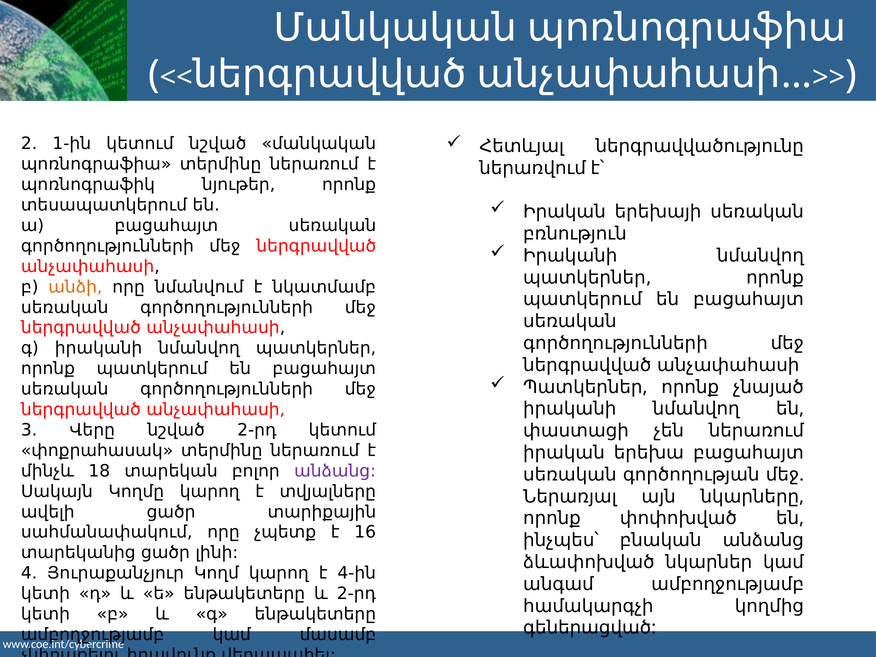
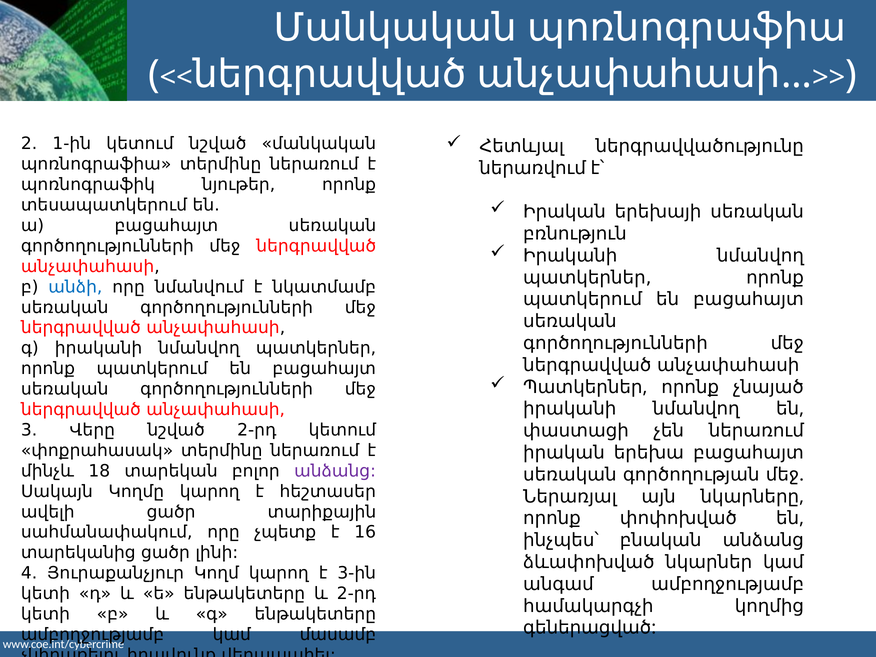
անձի colour: orange -> blue (75, 287)
տվյալները: տվյալները -> հեշտասեր (328, 491)
4-ին: 4-ին -> 3-ին (357, 573)
